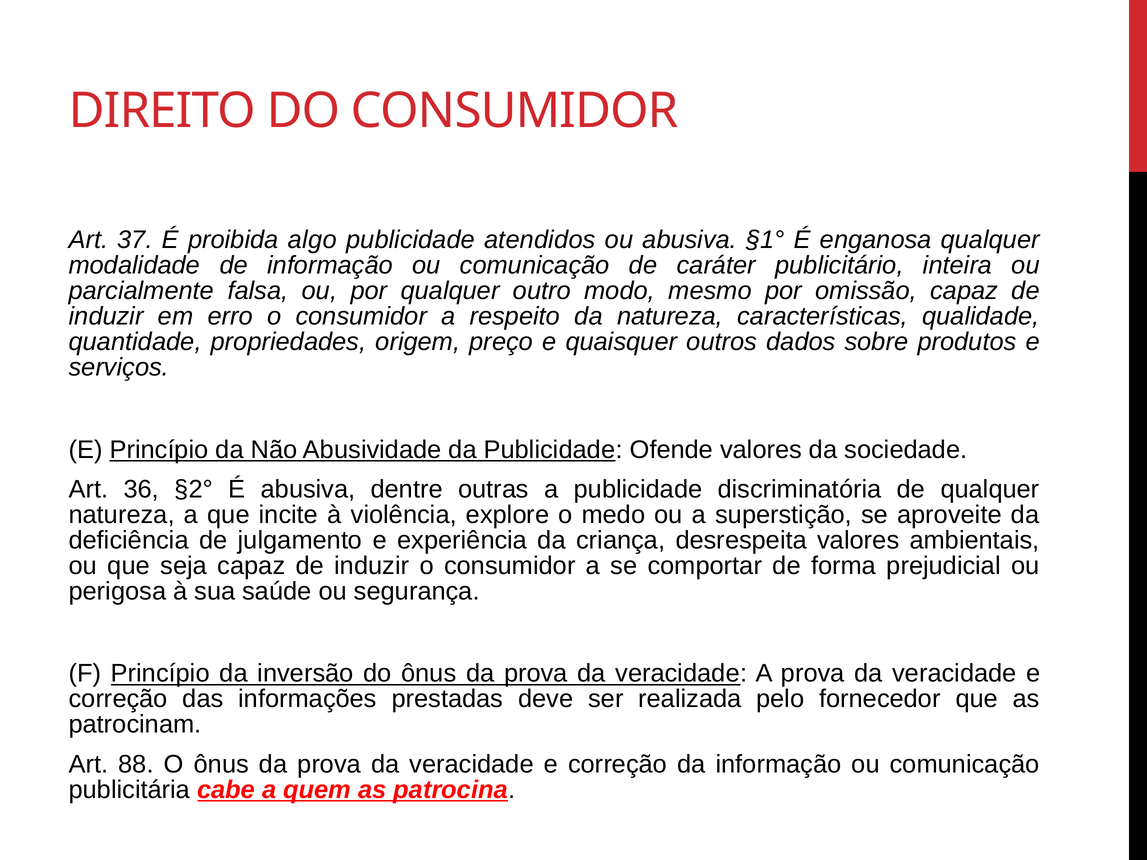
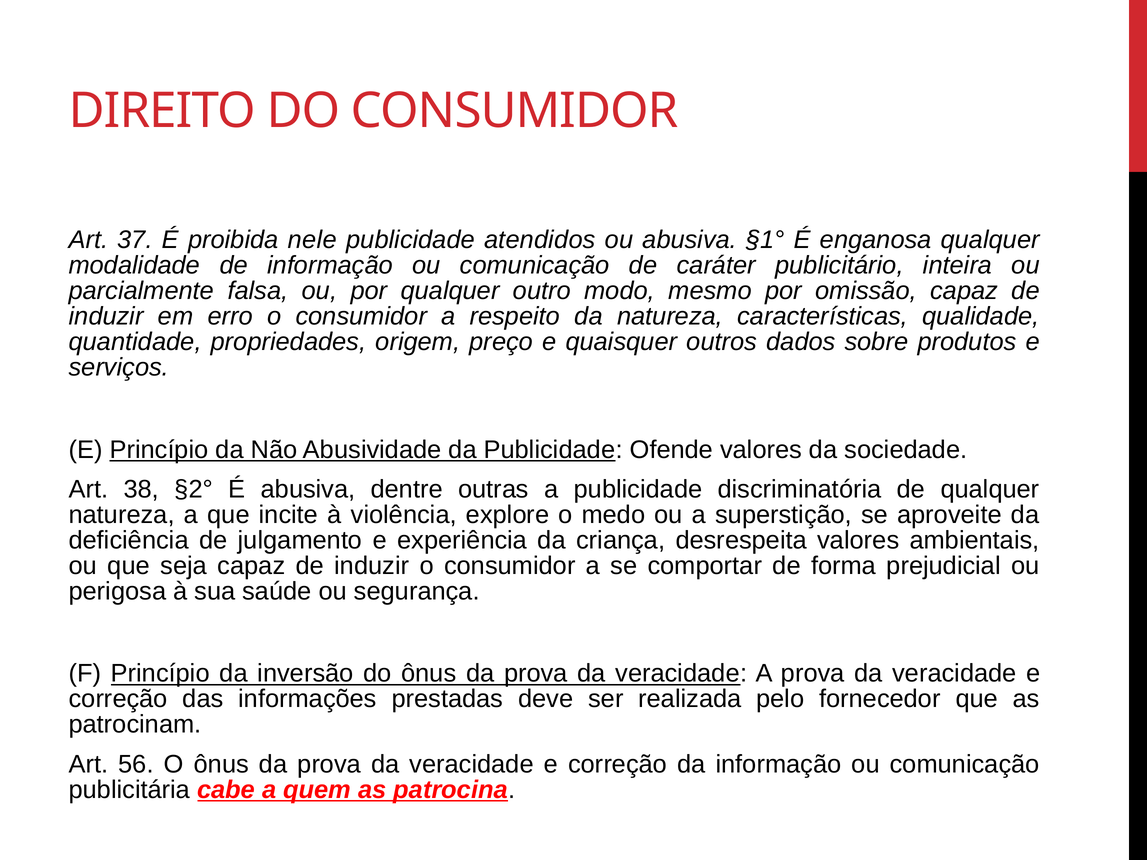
algo: algo -> nele (312, 240)
36: 36 -> 38 (141, 490)
88: 88 -> 56 (136, 764)
